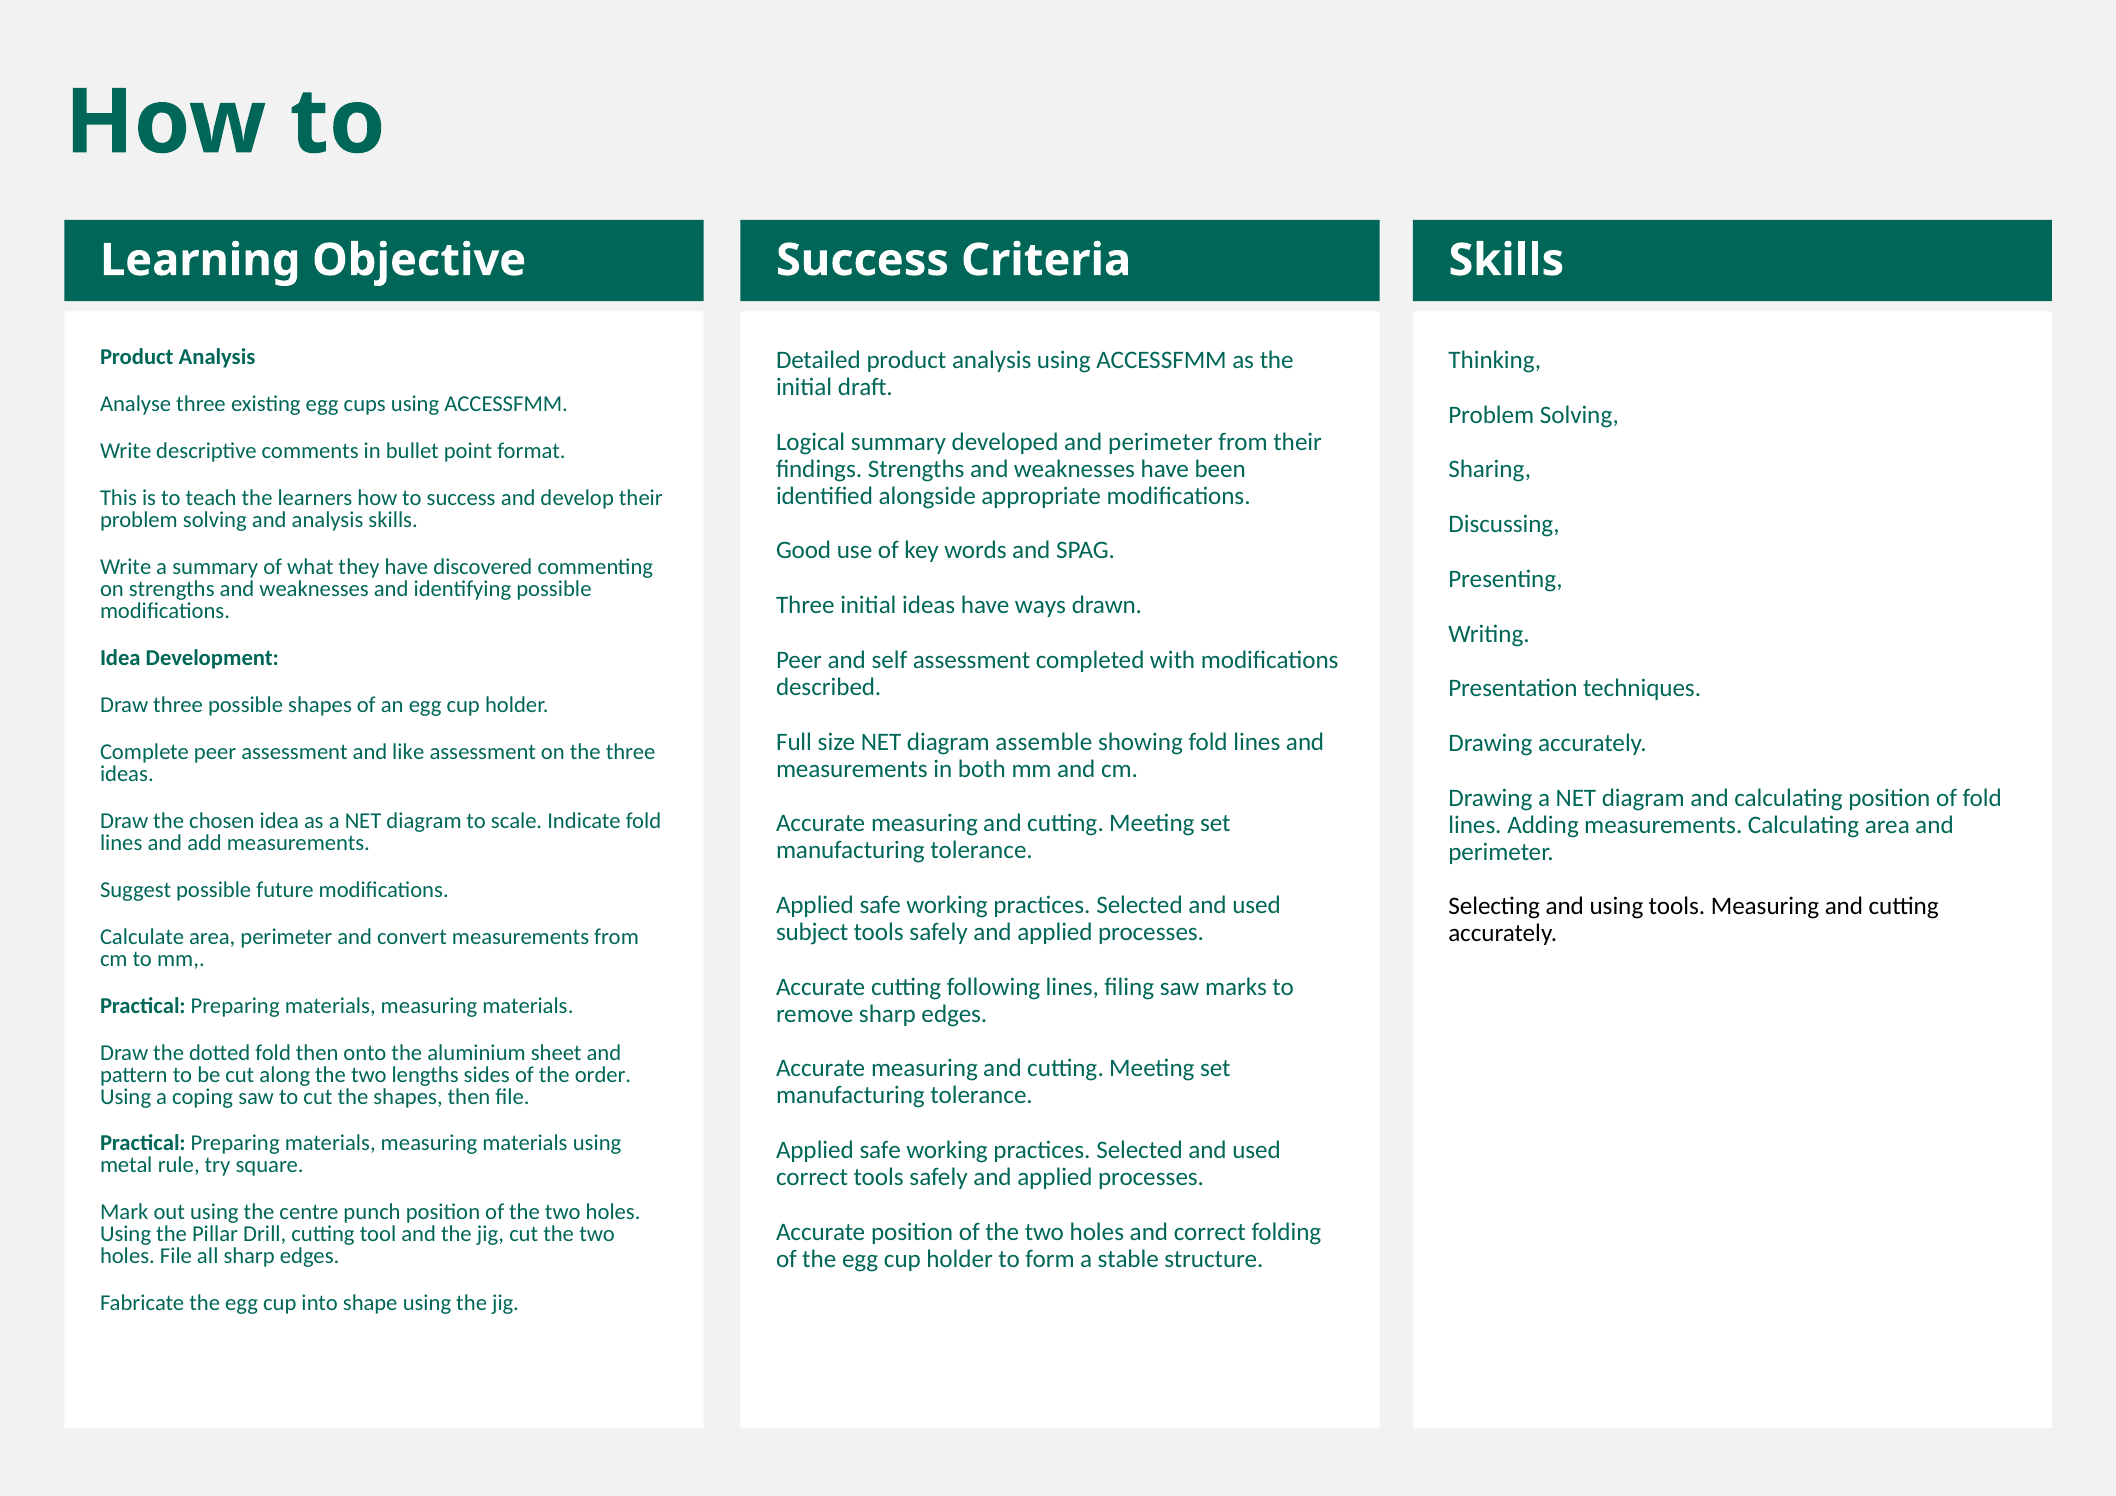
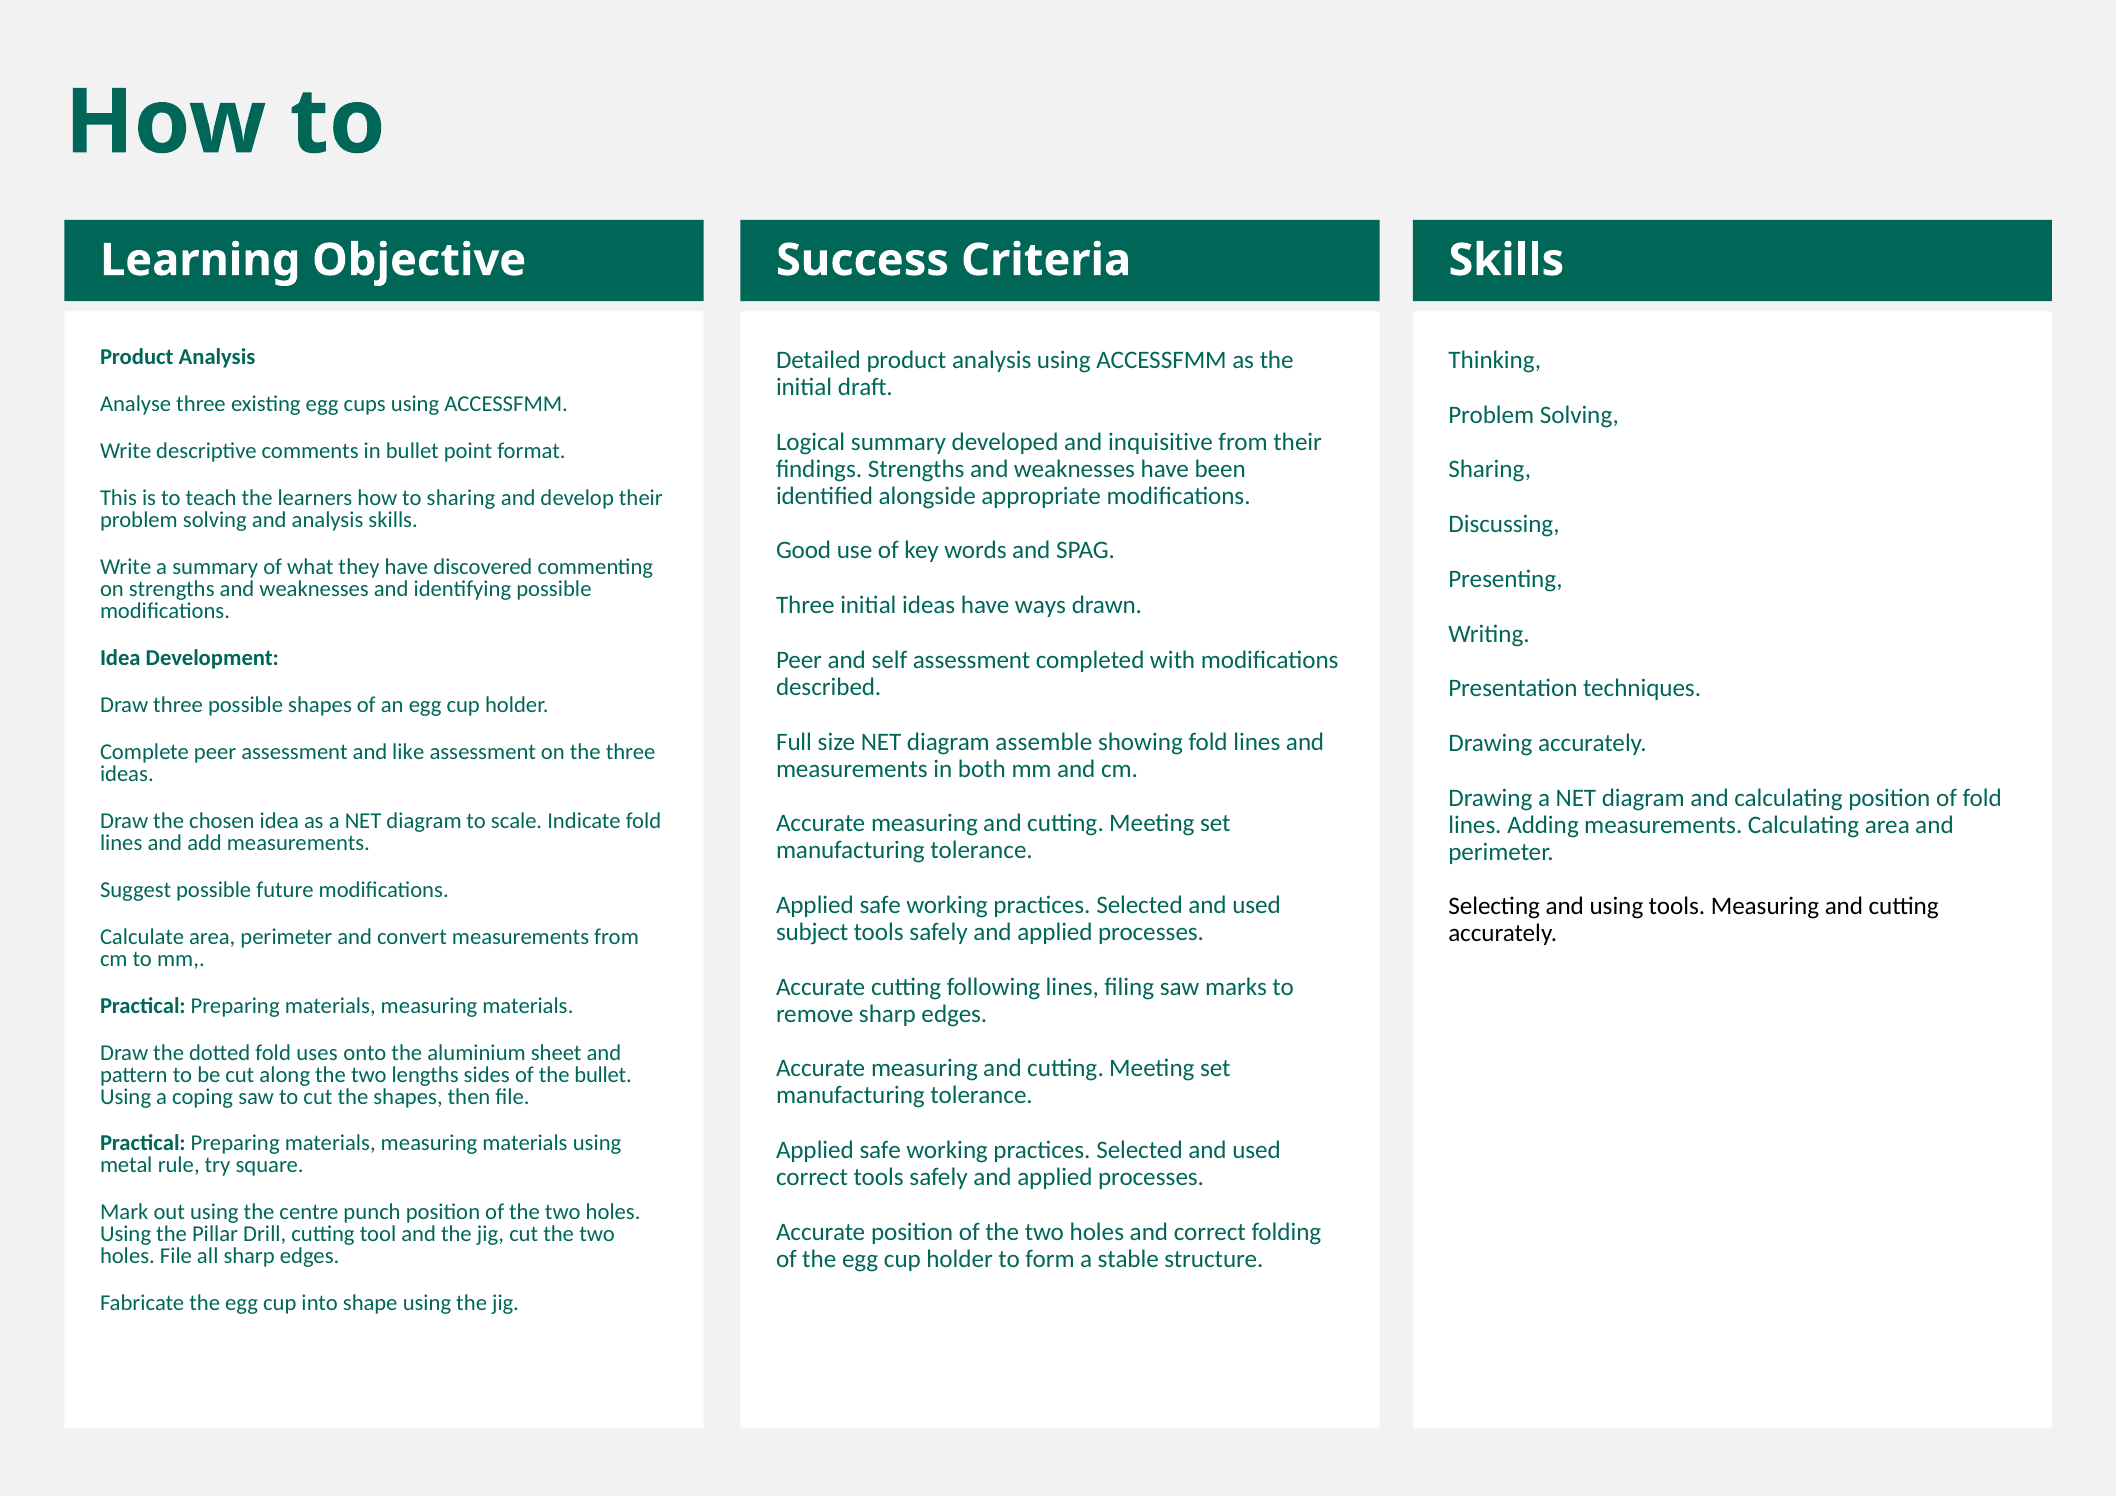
developed and perimeter: perimeter -> inquisitive (1161, 442)
to success: success -> sharing (461, 498)
fold then: then -> uses (317, 1053)
the order: order -> bullet (603, 1075)
